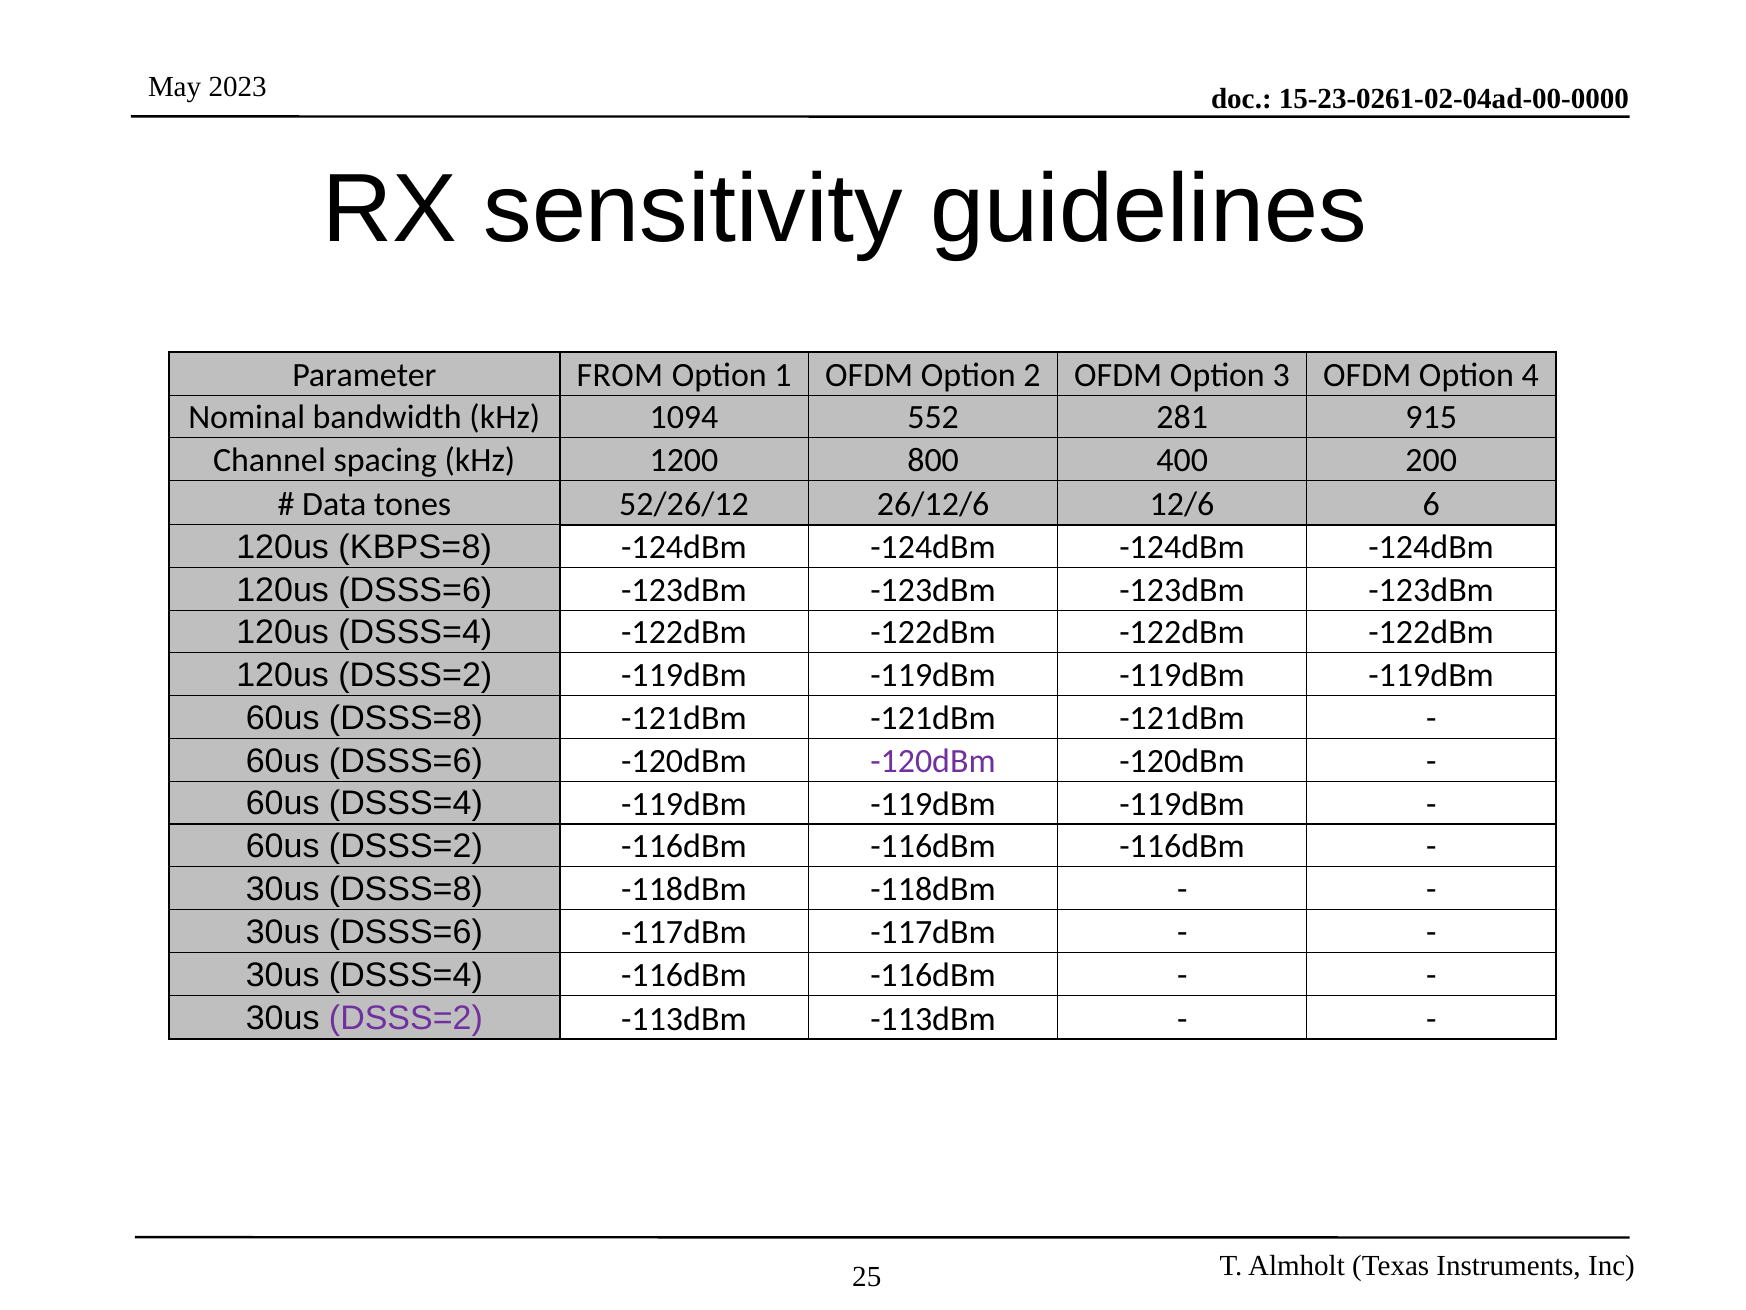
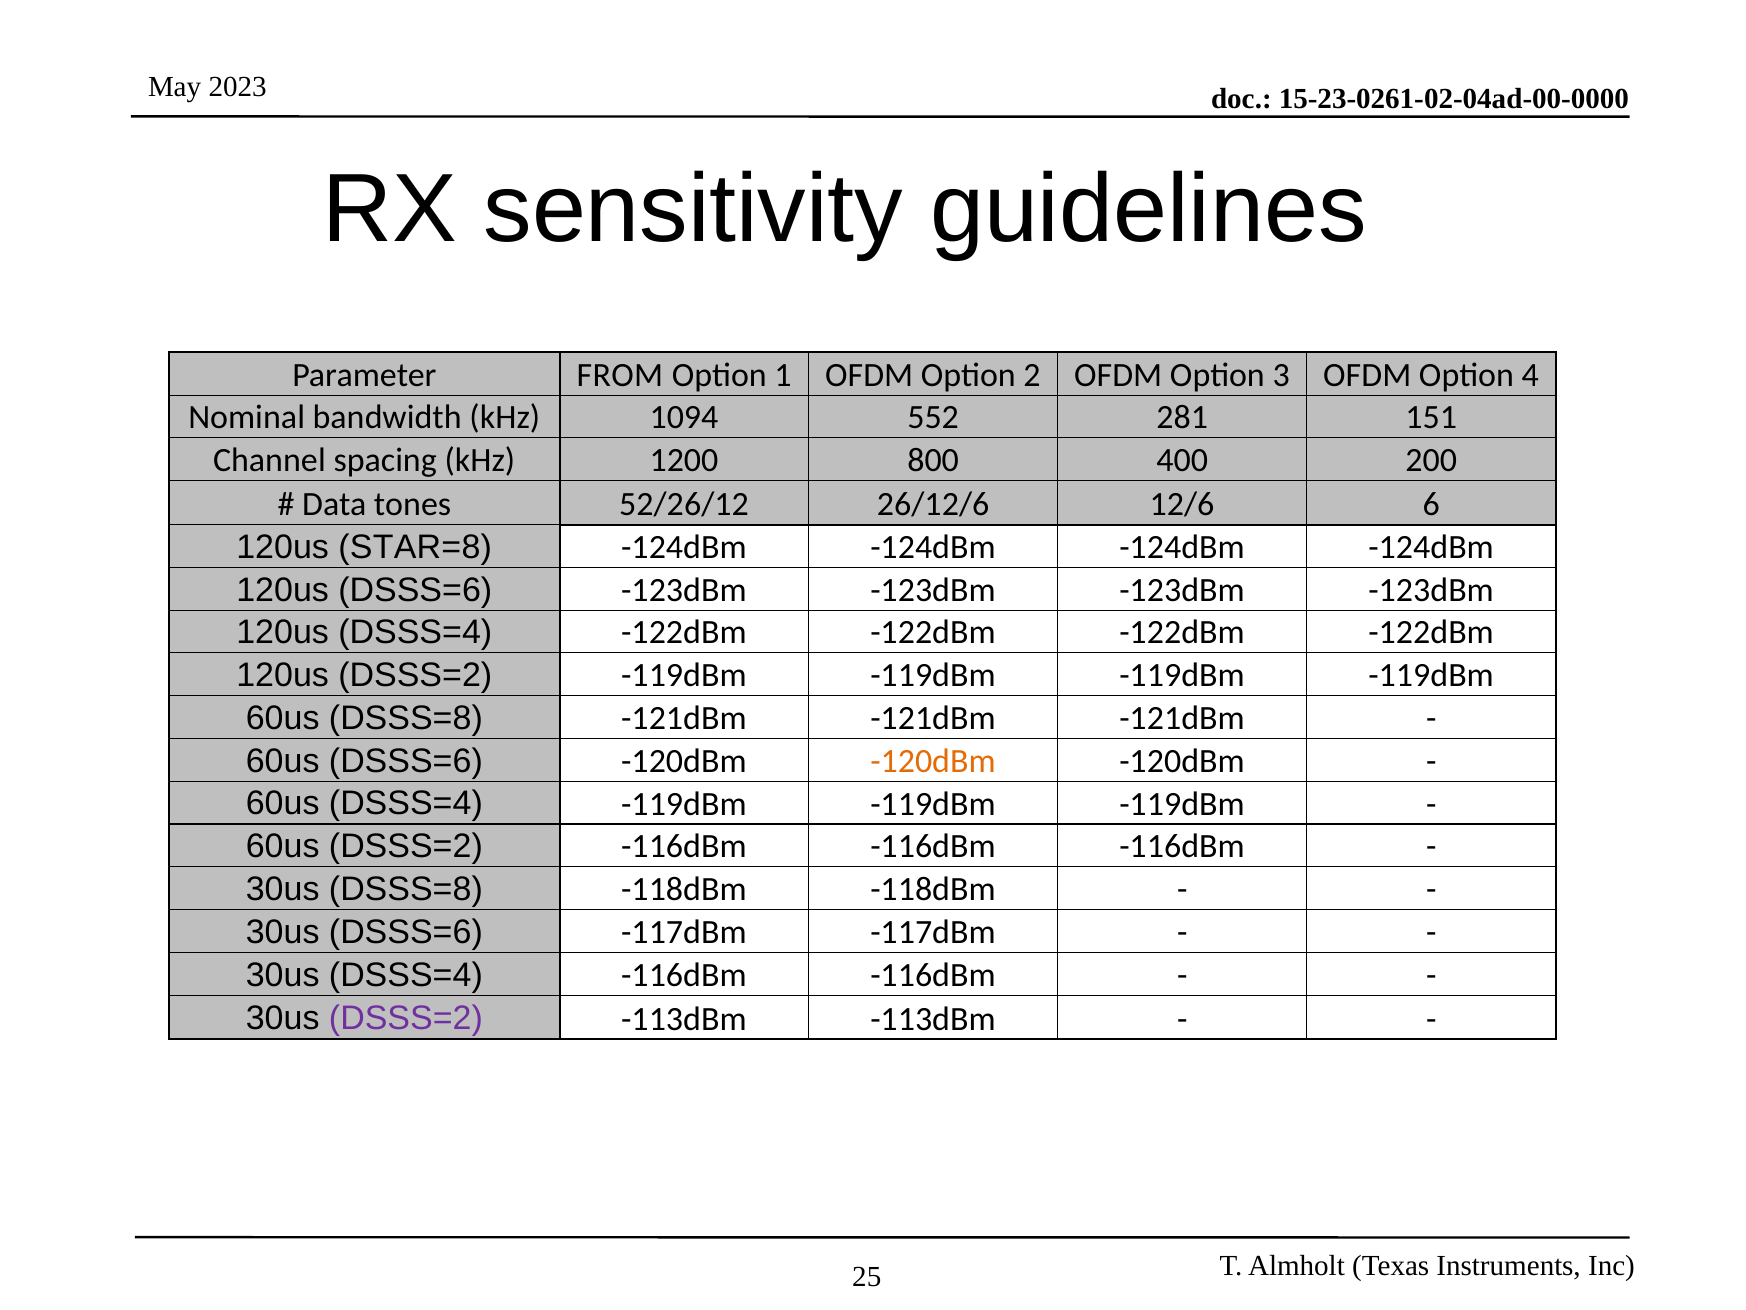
915: 915 -> 151 (1431, 418)
KBPS=8: KBPS=8 -> STAR=8 (415, 547)
-120dBm colour: purple -> orange (933, 761)
